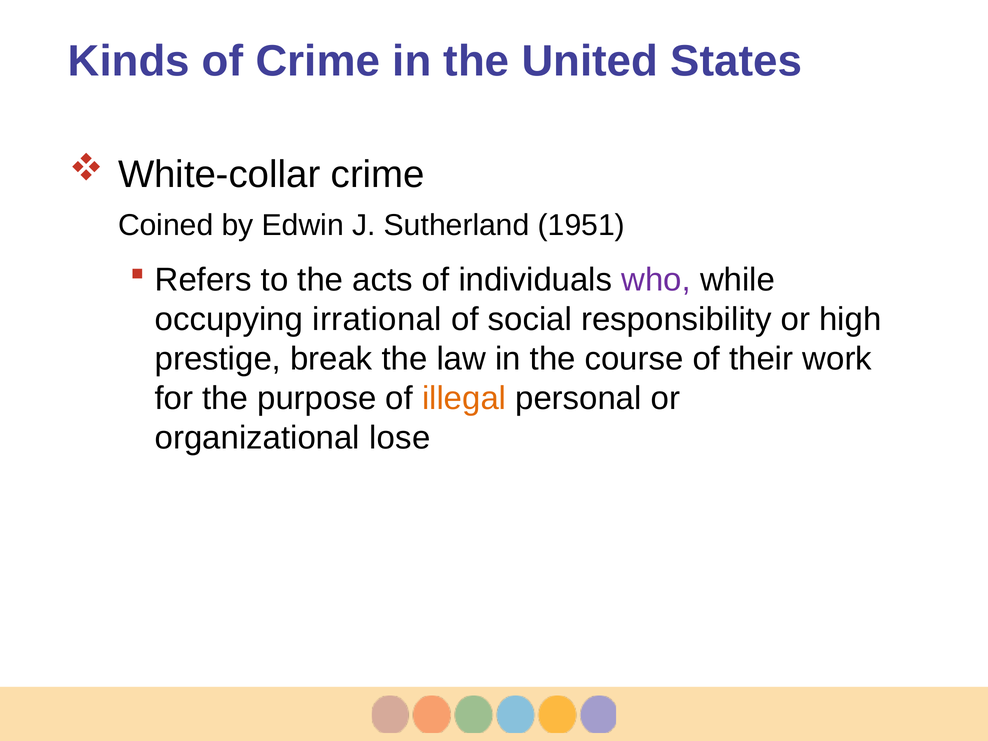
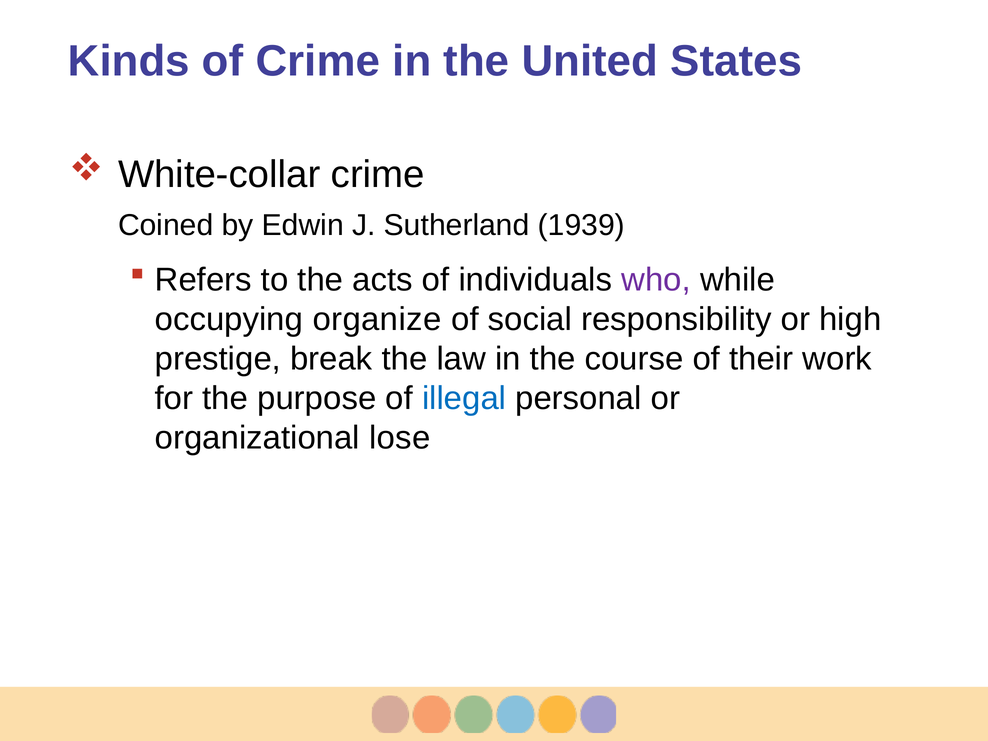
1951: 1951 -> 1939 (581, 225)
irrational: irrational -> organize (377, 320)
illegal colour: orange -> blue (464, 399)
